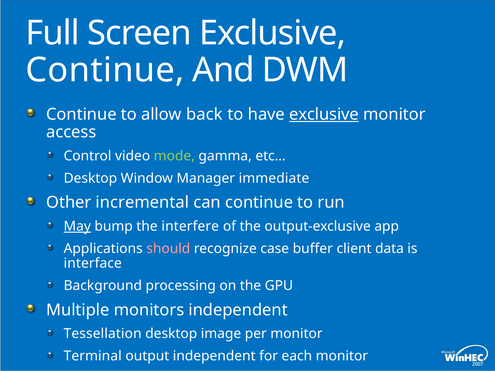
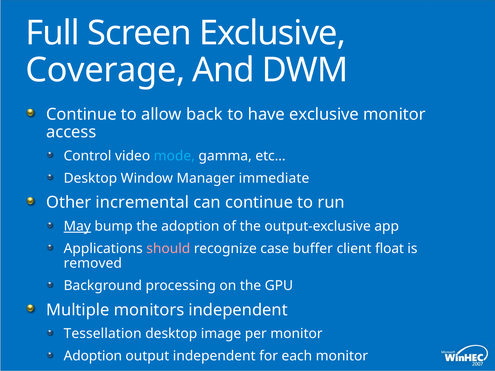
Continue: Continue -> Coverage (105, 70)
exclusive underline: present -> none (324, 114)
mode colour: light green -> light blue (174, 156)
the interfere: interfere -> adoption (190, 226)
data: data -> float (390, 249)
interface: interface -> removed (93, 264)
Terminal: Terminal -> Adoption (93, 356)
